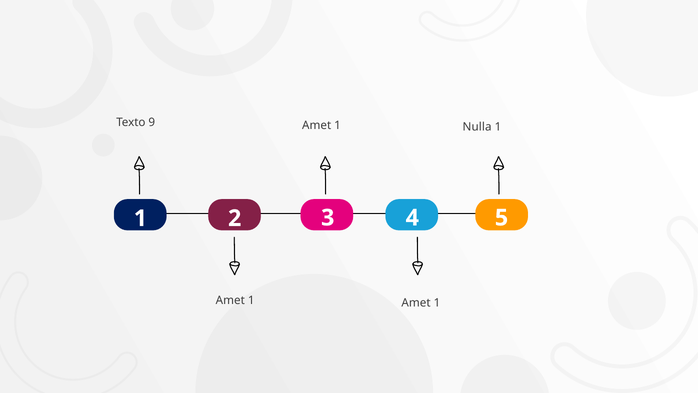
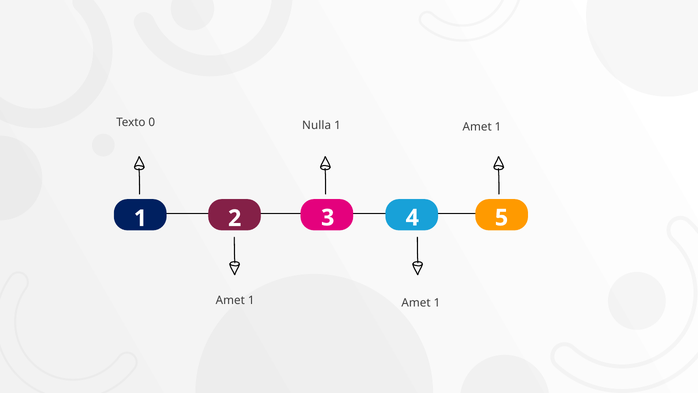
9: 9 -> 0 (152, 123)
Amet: Amet -> Nulla (317, 125)
Nulla: Nulla -> Amet (477, 127)
